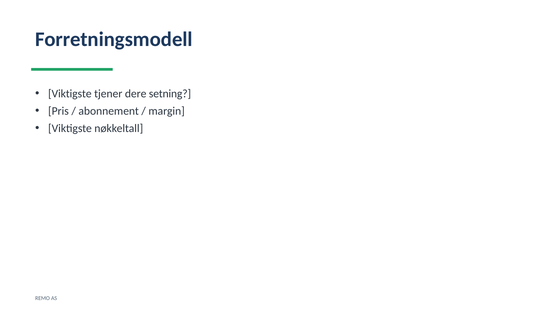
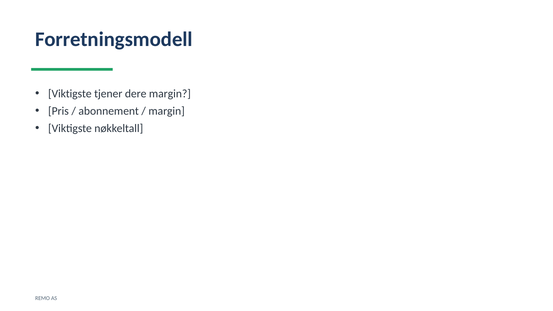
dere setning: setning -> margin (170, 94)
